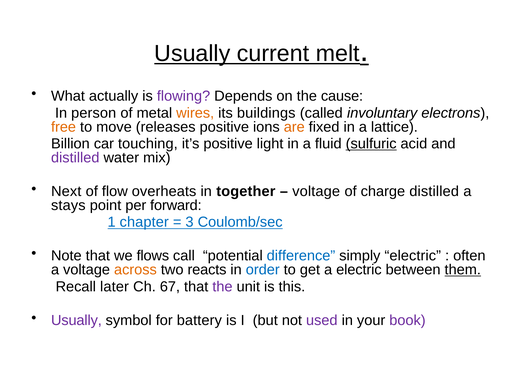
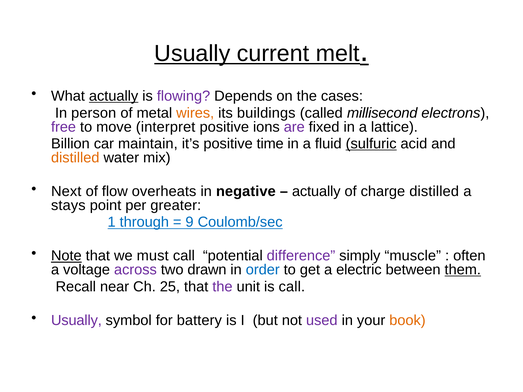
actually underline: none -> present (114, 96)
cause: cause -> cases (342, 96)
involuntary: involuntary -> millisecond (382, 113)
free colour: orange -> purple (63, 127)
releases: releases -> interpret (166, 127)
are colour: orange -> purple (294, 127)
touching: touching -> maintain (148, 144)
light: light -> time (270, 144)
distilled colour: purple -> orange (75, 158)
together: together -> negative (246, 191)
voltage: voltage -> actually (316, 191)
forward: forward -> greater (176, 205)
chapter: chapter -> through (144, 222)
3: 3 -> 9 (190, 222)
Note underline: none -> present (66, 256)
flows: flows -> must (153, 256)
difference colour: blue -> purple (301, 256)
simply electric: electric -> muscle (413, 256)
across colour: orange -> purple (135, 270)
reacts: reacts -> drawn (207, 270)
later: later -> near (115, 287)
67: 67 -> 25 (170, 287)
is this: this -> call (292, 287)
book colour: purple -> orange (407, 321)
